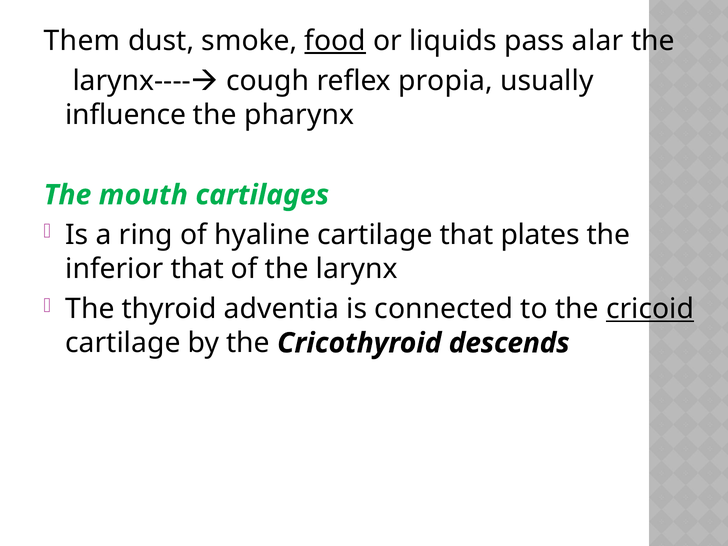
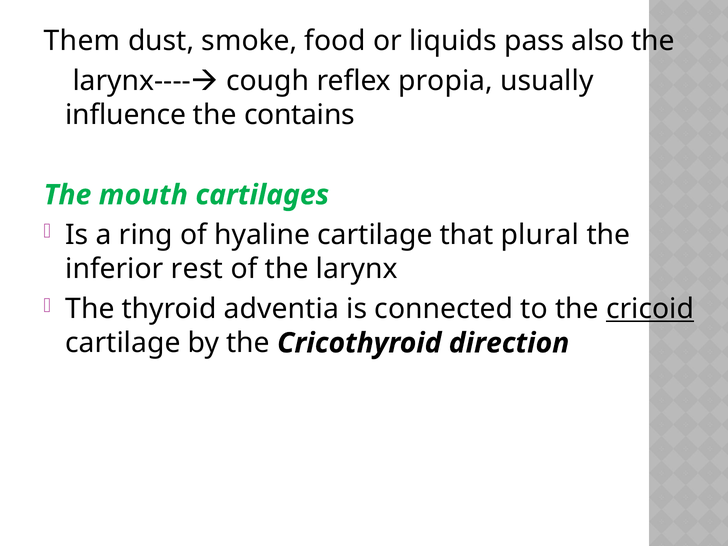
food underline: present -> none (335, 41)
alar: alar -> also (598, 41)
pharynx: pharynx -> contains (299, 115)
plates: plates -> plural (540, 235)
inferior that: that -> rest (197, 269)
descends: descends -> direction (509, 343)
